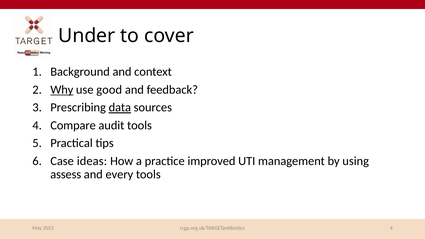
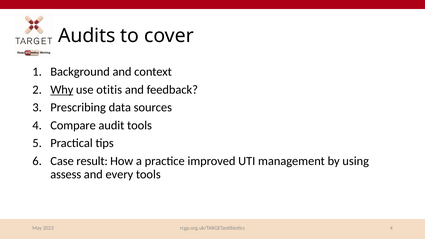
Under: Under -> Audits (87, 36)
good: good -> otitis (109, 90)
data underline: present -> none (120, 107)
ideas: ideas -> result (92, 161)
